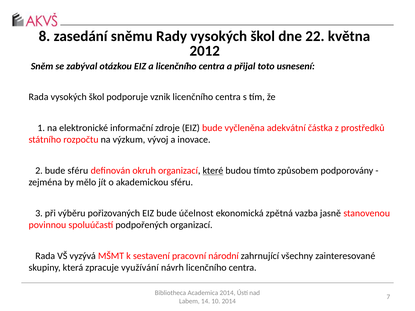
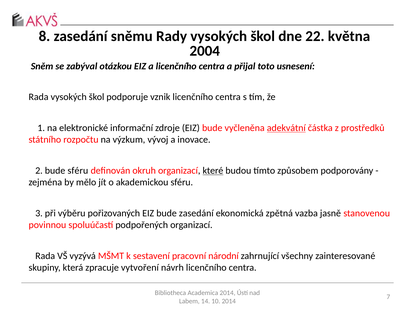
2012: 2012 -> 2004 (205, 51)
adekvátní underline: none -> present (286, 128)
bude účelnost: účelnost -> zasedání (196, 213)
využívání: využívání -> vytvoření (140, 268)
